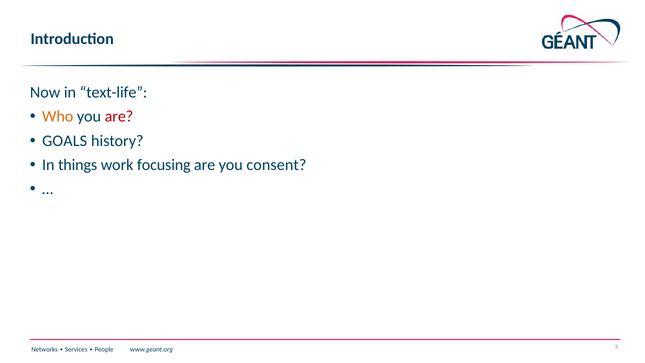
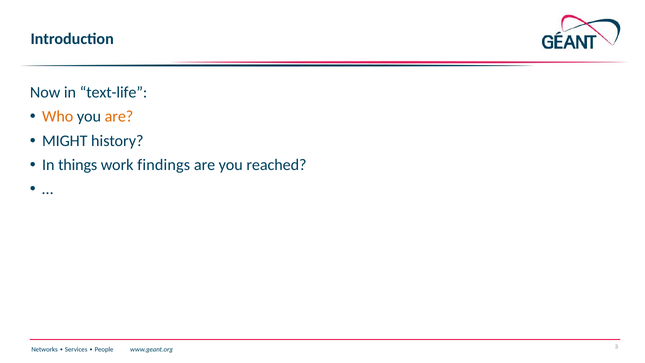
are colour: red -> orange (119, 117)
GOALS: GOALS -> MIGHT (65, 141)
focusing: focusing -> findings (164, 165)
consent: consent -> reached (276, 165)
